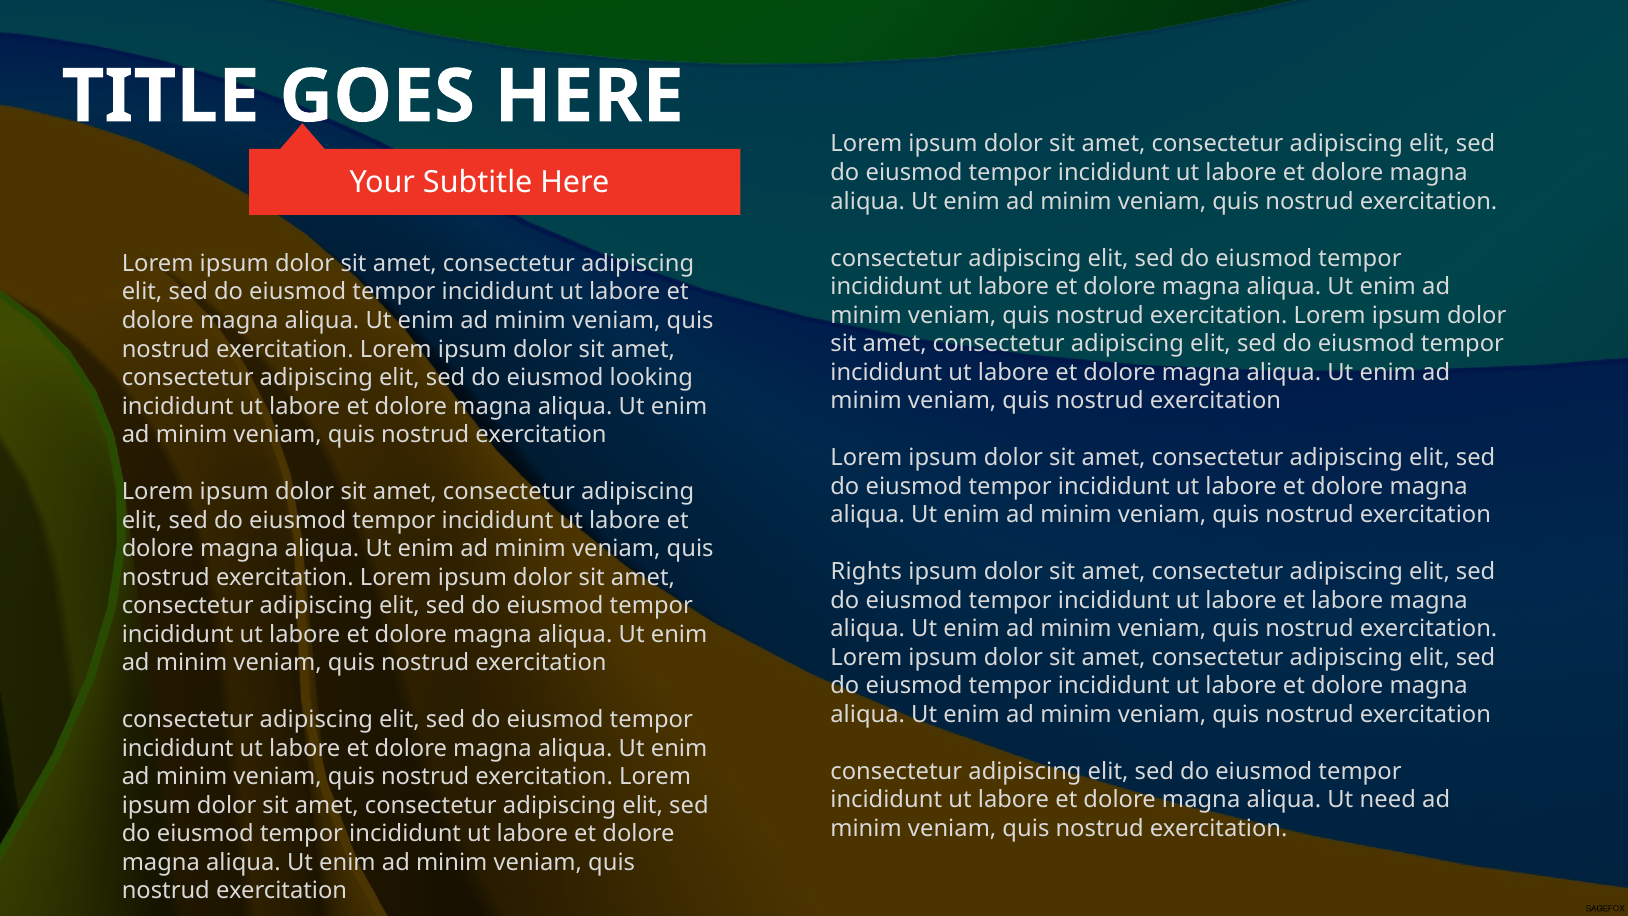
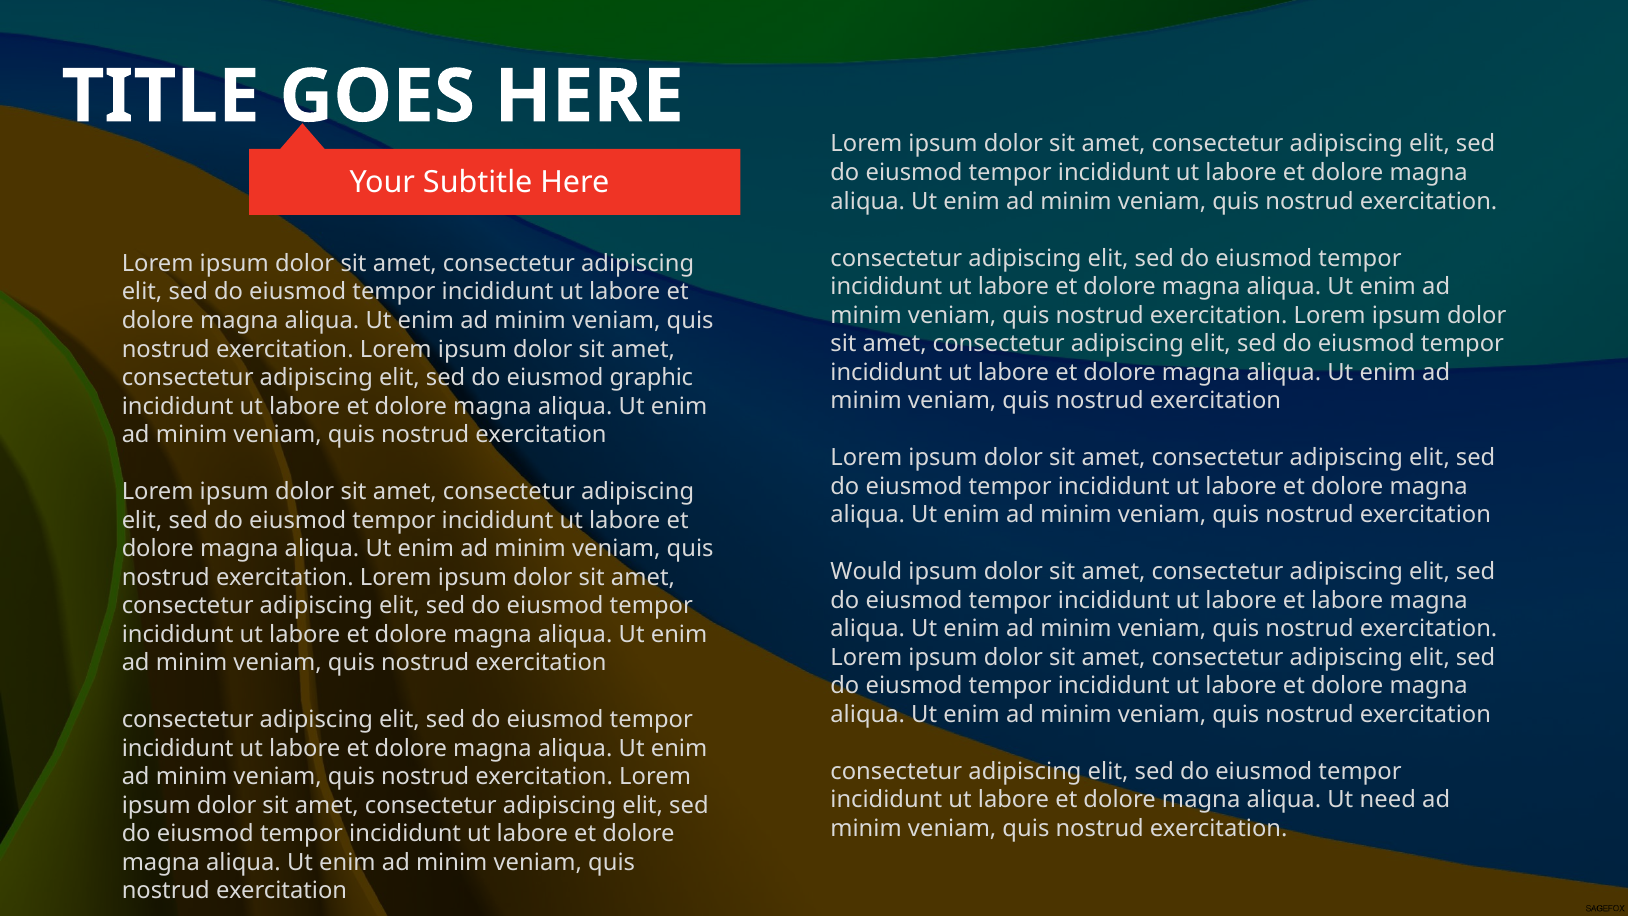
looking: looking -> graphic (651, 378)
Rights: Rights -> Would (866, 572)
